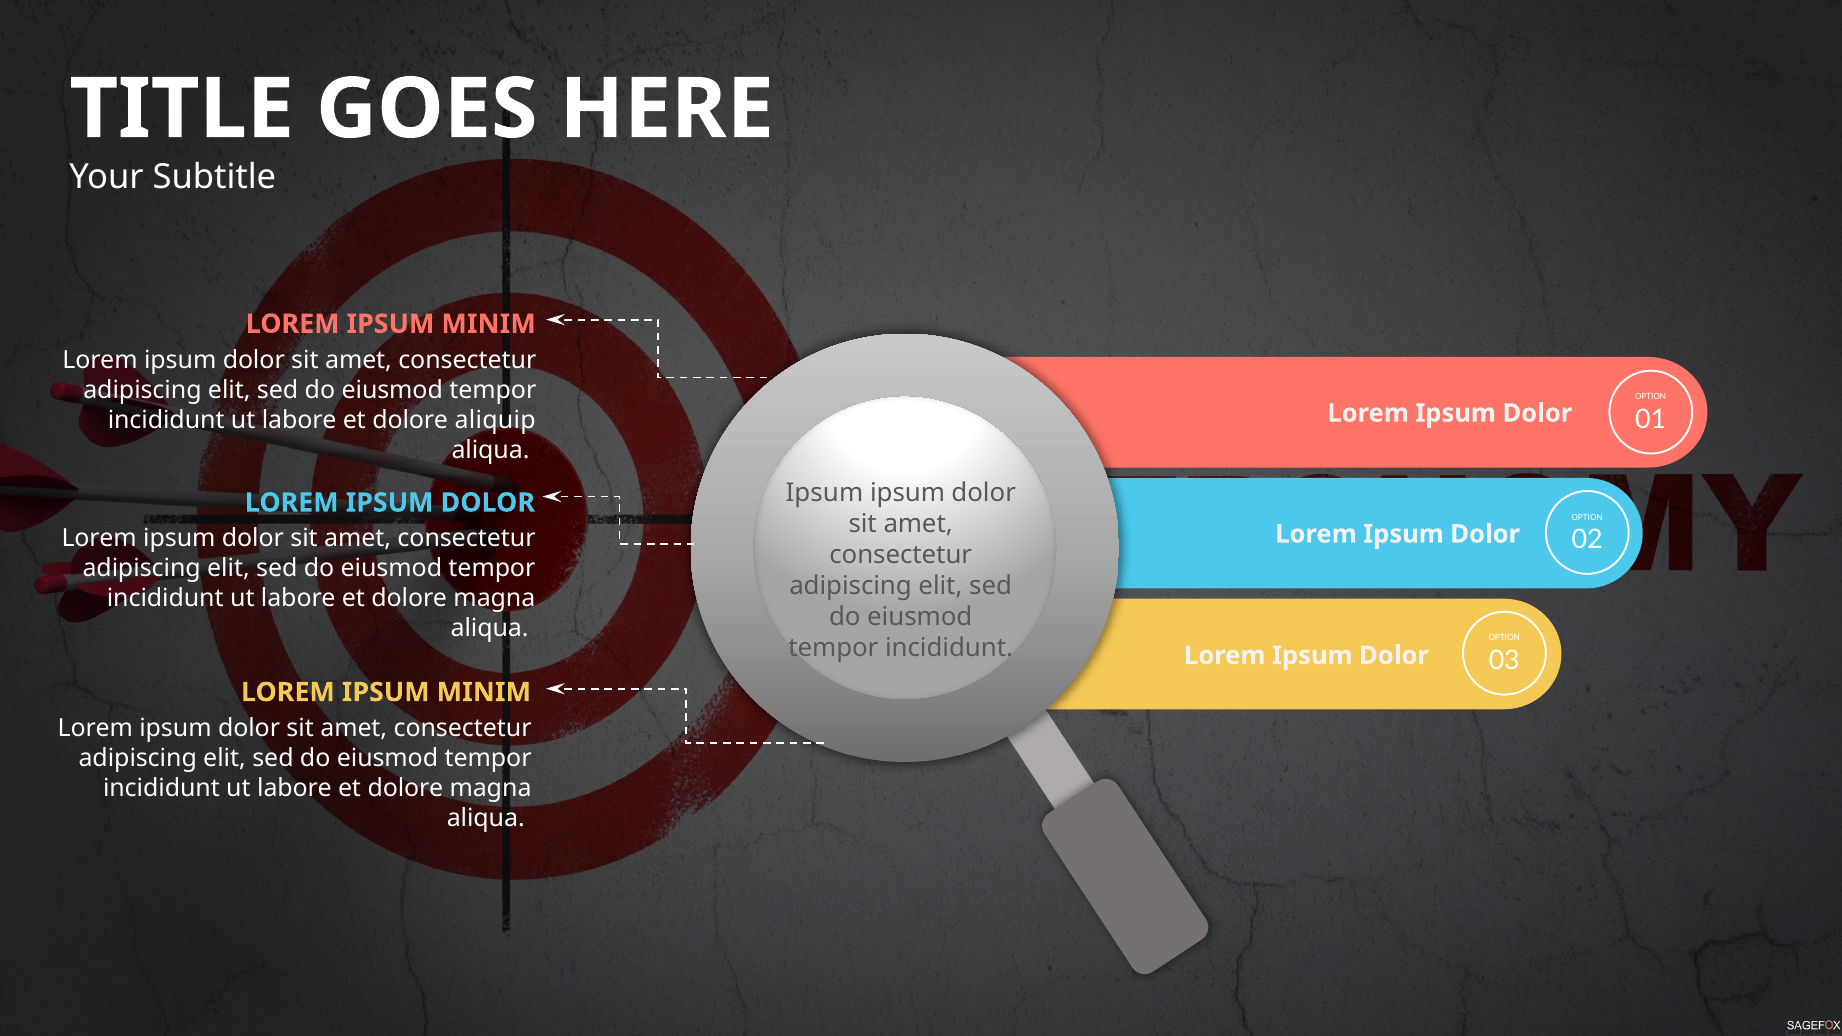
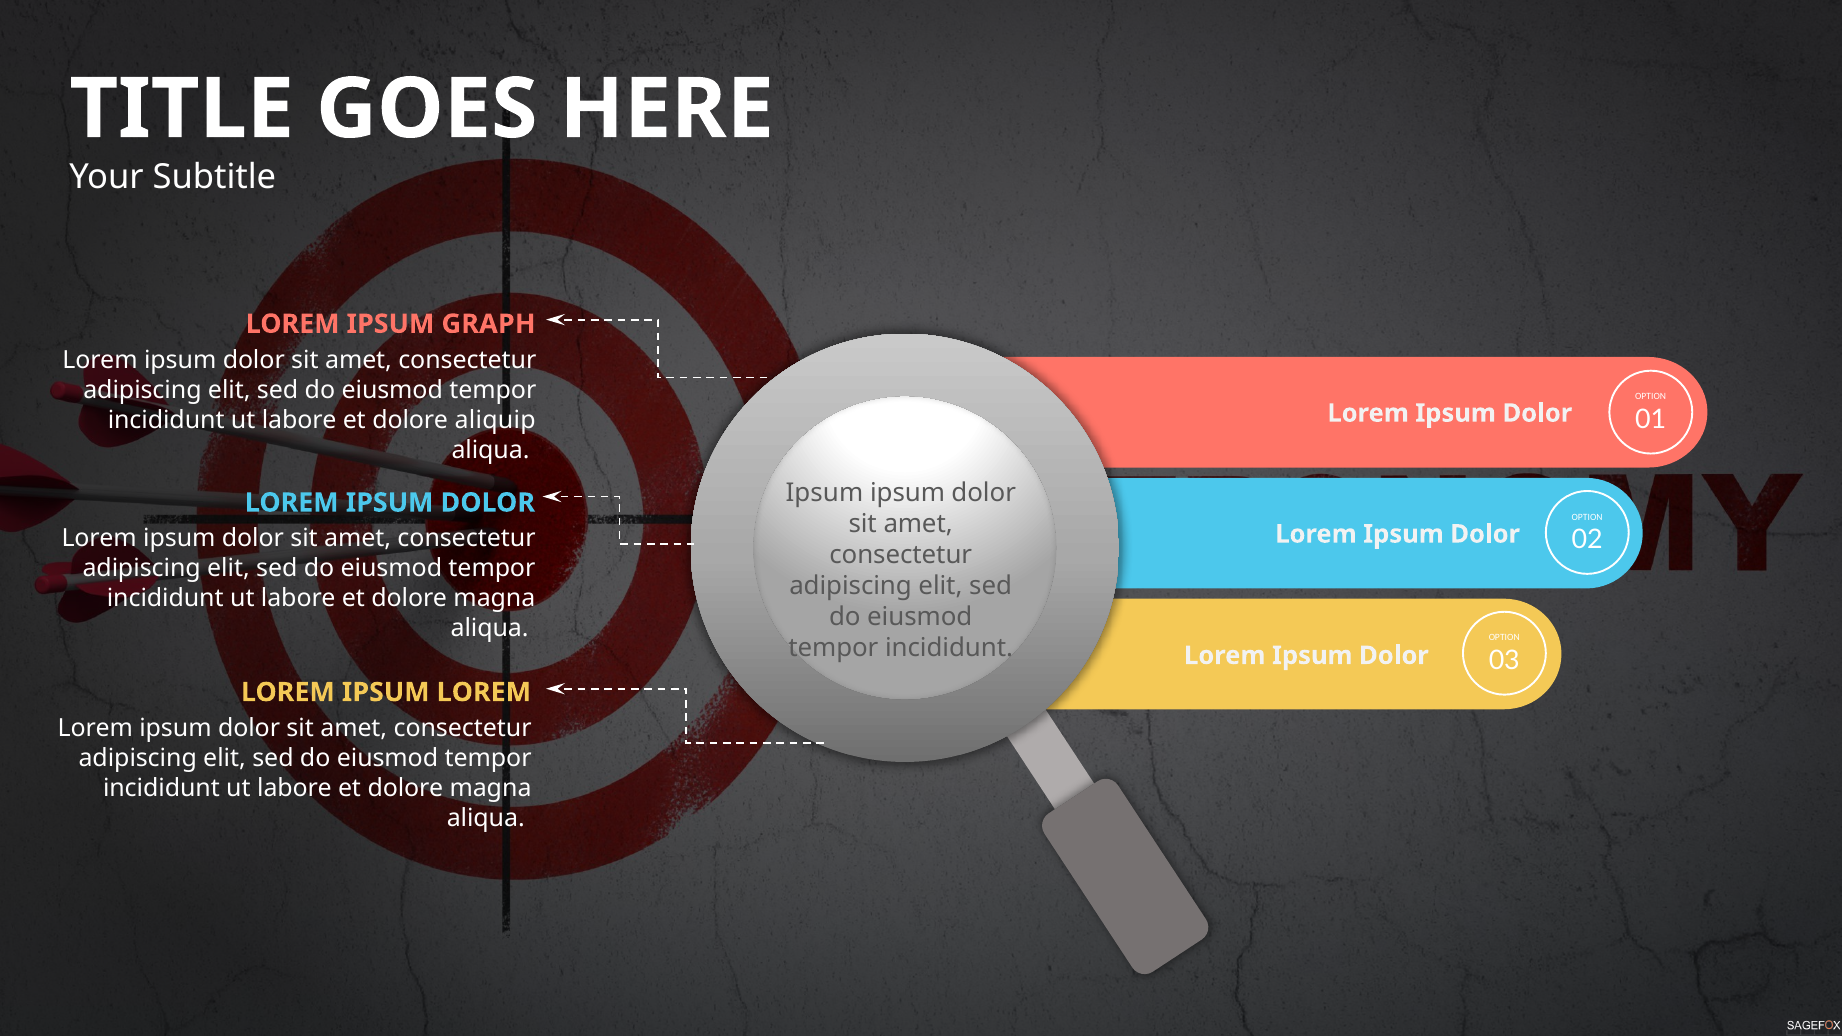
MINIM: MINIM -> GRAPH (489, 324)
MINIM: MINIM -> LOREM (484, 692)
